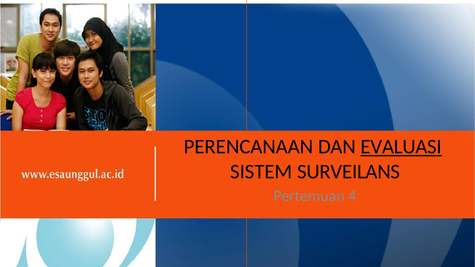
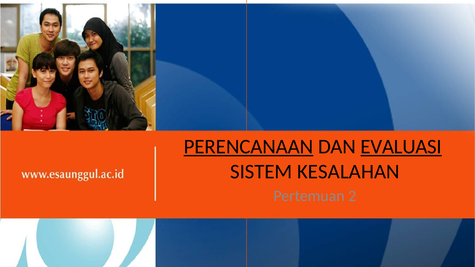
PERENCANAAN underline: none -> present (249, 147)
SURVEILANS: SURVEILANS -> KESALAHAN (348, 172)
4: 4 -> 2 (352, 196)
